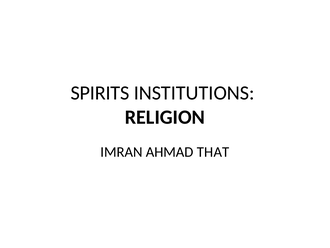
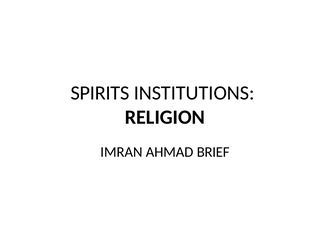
THAT: THAT -> BRIEF (213, 152)
